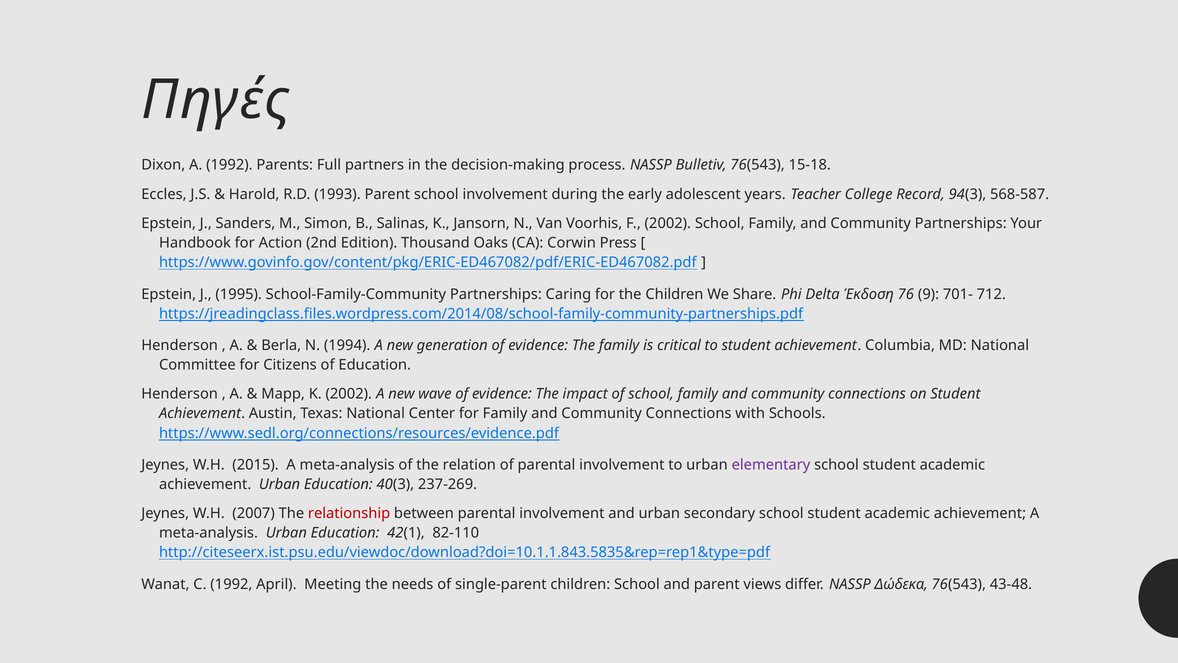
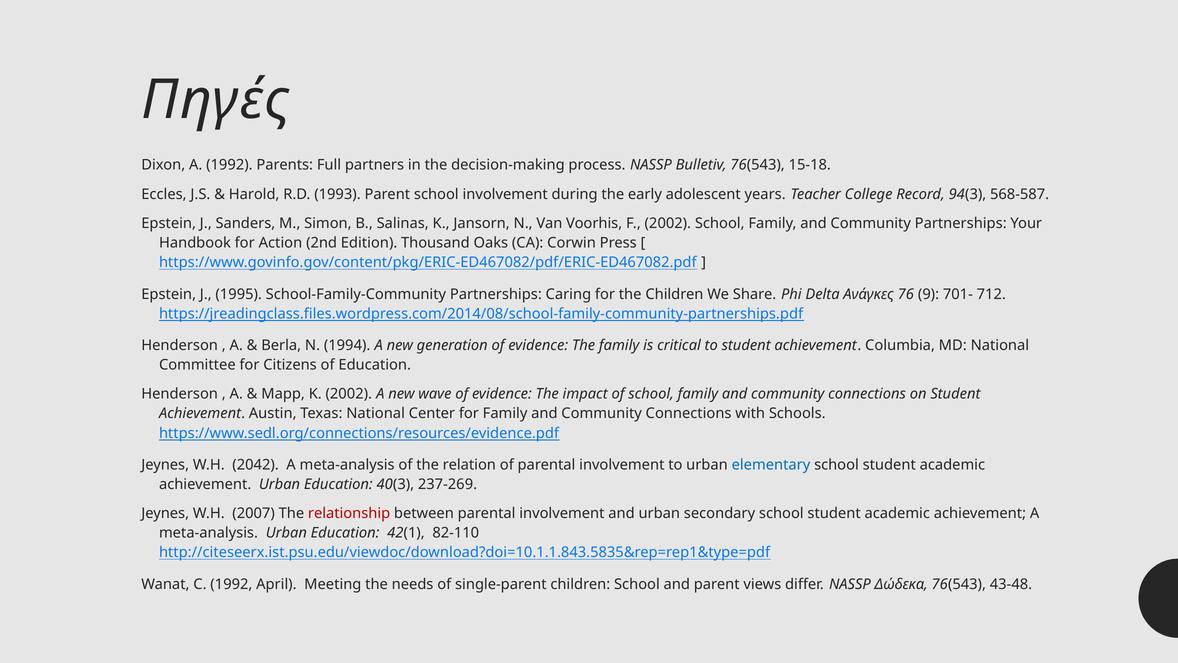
Έκδοση: Έκδοση -> Ανάγκες (869, 294)
2015: 2015 -> 2042 (256, 465)
elementary colour: purple -> blue (771, 465)
